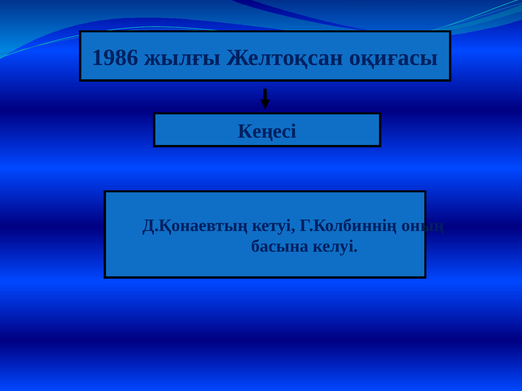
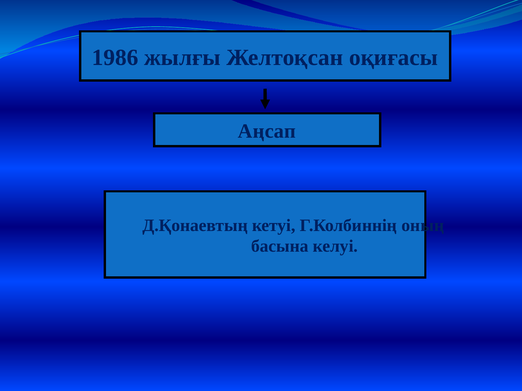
Кеңесі: Кеңесі -> Аңсап (267, 131)
